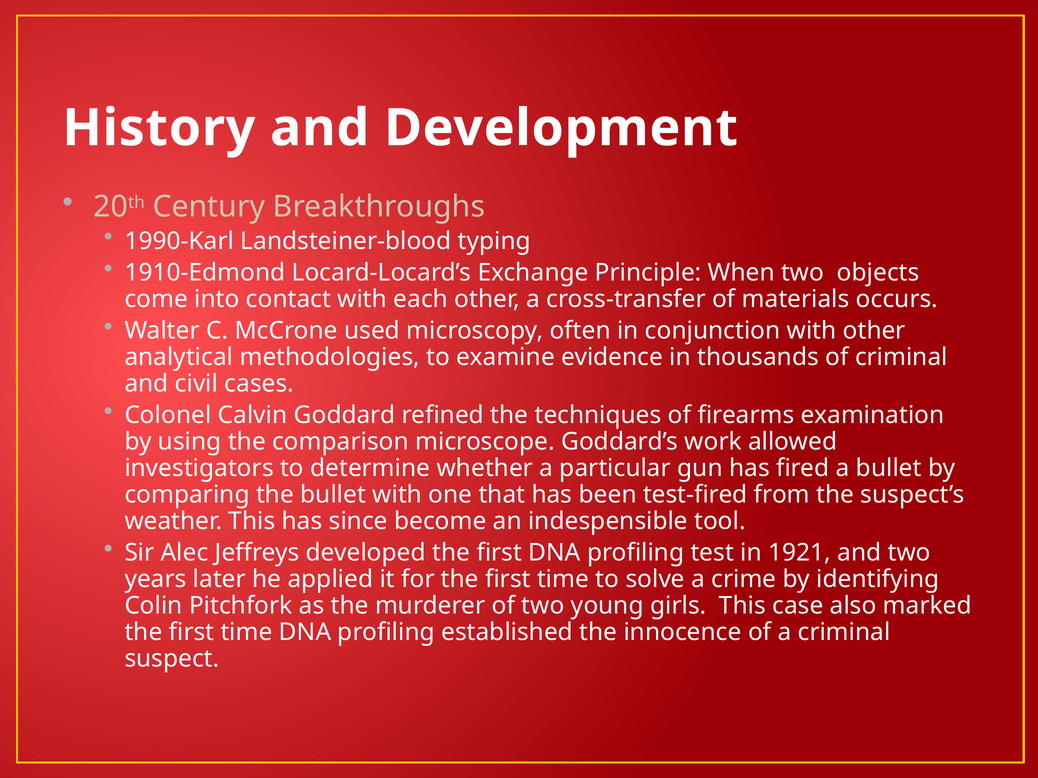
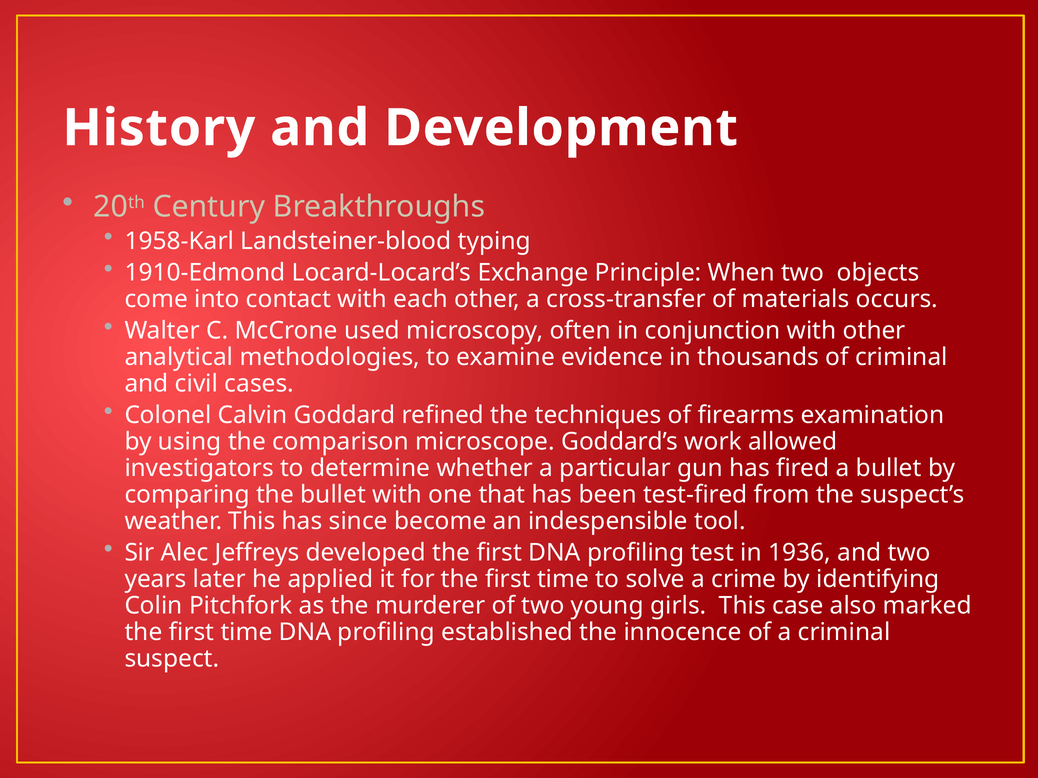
1990-Karl: 1990-Karl -> 1958-Karl (179, 241)
1921: 1921 -> 1936 (800, 553)
